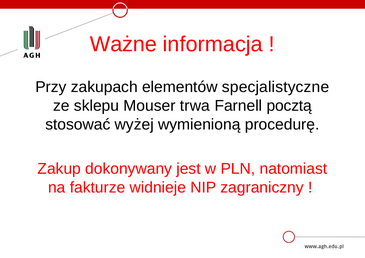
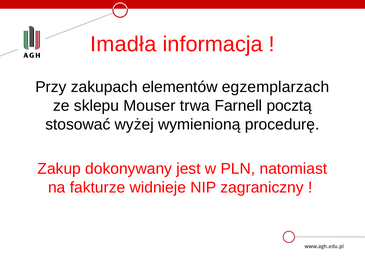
Ważne: Ważne -> Imadła (123, 44)
specjalistyczne: specjalistyczne -> egzemplarzach (276, 87)
